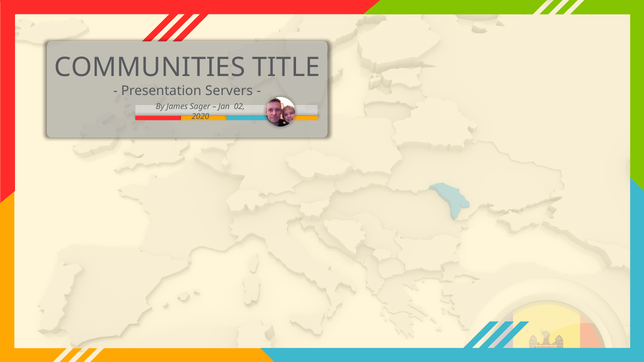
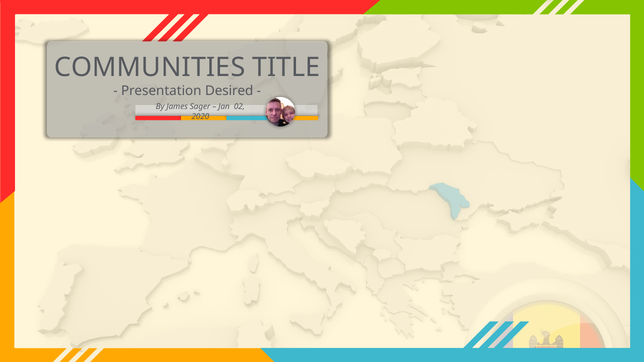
Servers: Servers -> Desired (229, 91)
